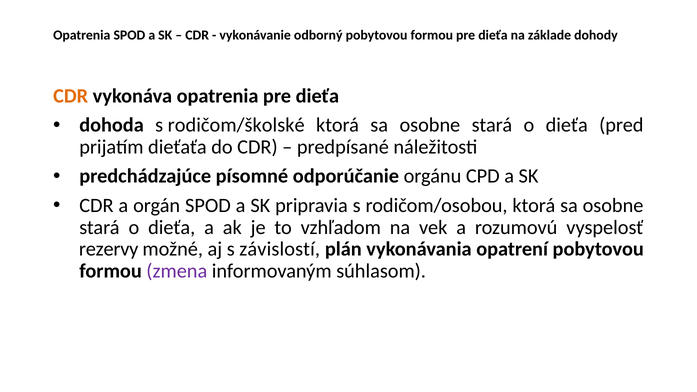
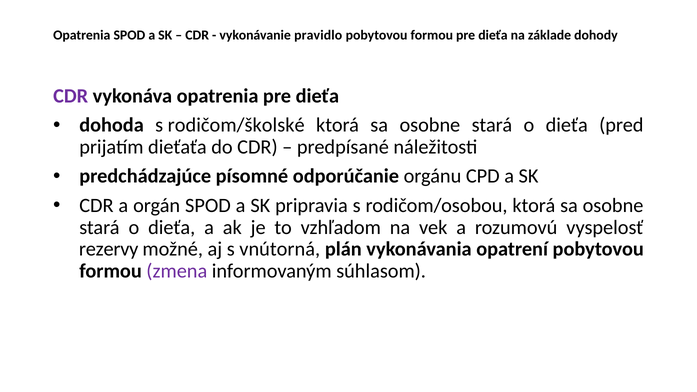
odborný: odborný -> pravidlo (318, 35)
CDR colour: orange -> purple (71, 96)
závislostí: závislostí -> vnútorná (280, 249)
